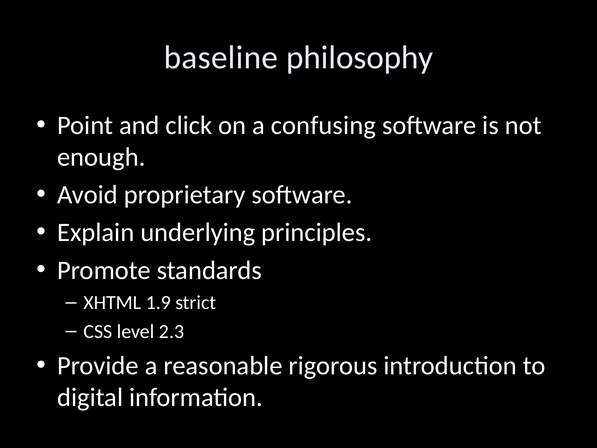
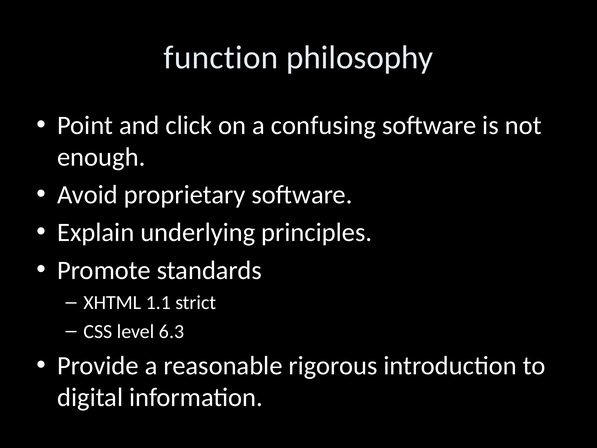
baseline: baseline -> function (221, 58)
1.9: 1.9 -> 1.1 (158, 302)
2.3: 2.3 -> 6.3 (172, 331)
